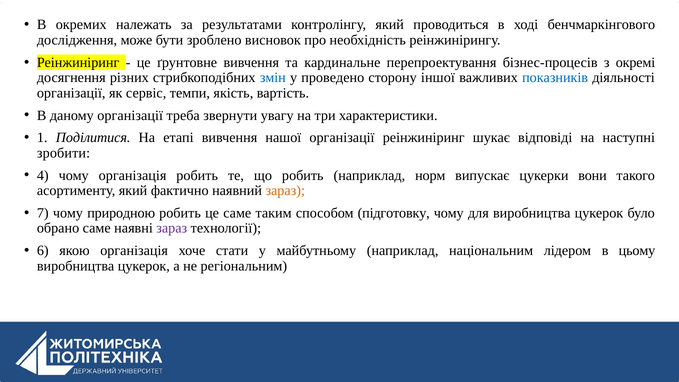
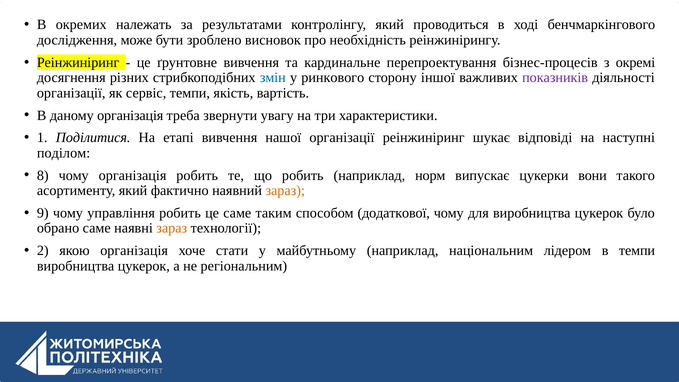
проведено: проведено -> ринкового (333, 78)
показників colour: blue -> purple (555, 78)
даному організації: організації -> організація (130, 115)
зробити: зробити -> поділом (64, 153)
4: 4 -> 8 (43, 175)
7: 7 -> 9 (43, 213)
природною: природною -> управління (121, 213)
підготовку: підготовку -> додаткової (394, 213)
зараз colour: purple -> orange (172, 228)
6: 6 -> 2 (43, 251)
в цьому: цьому -> темпи (637, 251)
